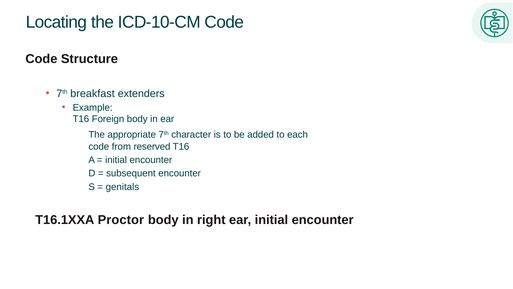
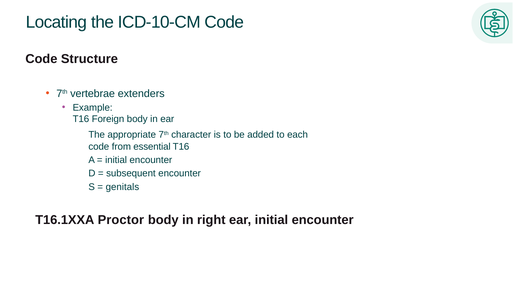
breakfast: breakfast -> vertebrae (93, 93)
reserved: reserved -> essential (152, 146)
